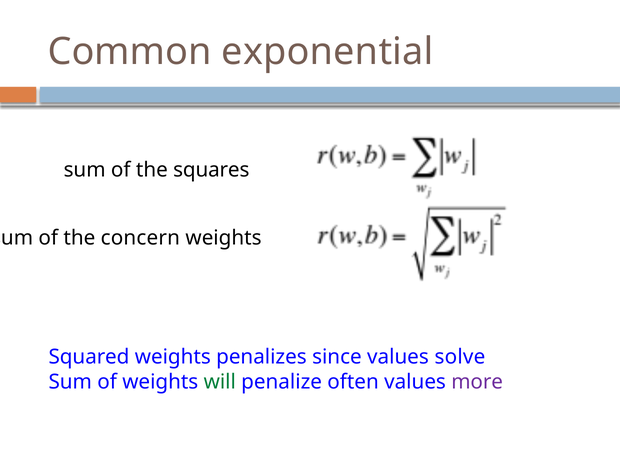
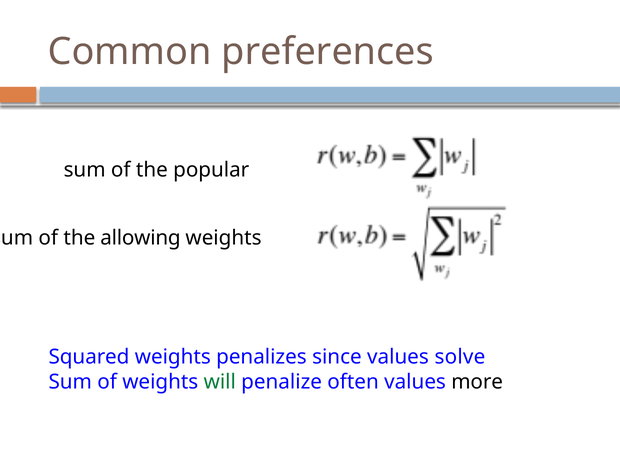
exponential: exponential -> preferences (328, 52)
squares: squares -> popular (211, 170)
concern: concern -> allowing (140, 238)
more colour: purple -> black (477, 382)
